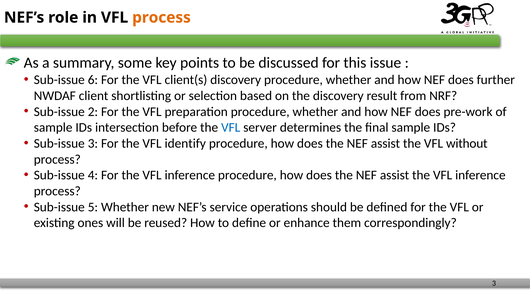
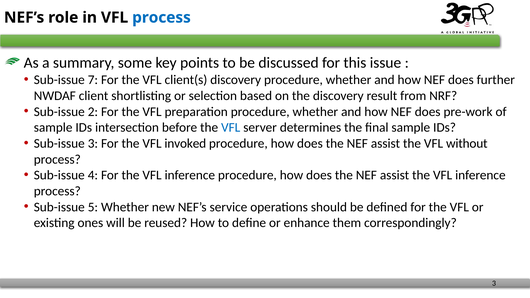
process colour: orange -> blue (161, 18)
6: 6 -> 7 (93, 80)
identify: identify -> invoked (185, 143)
